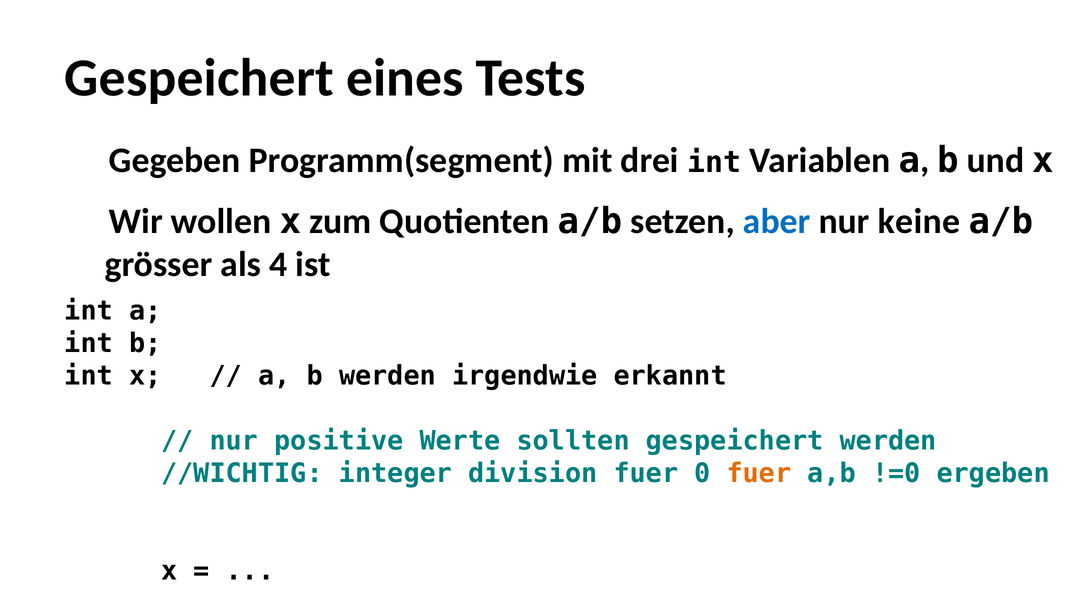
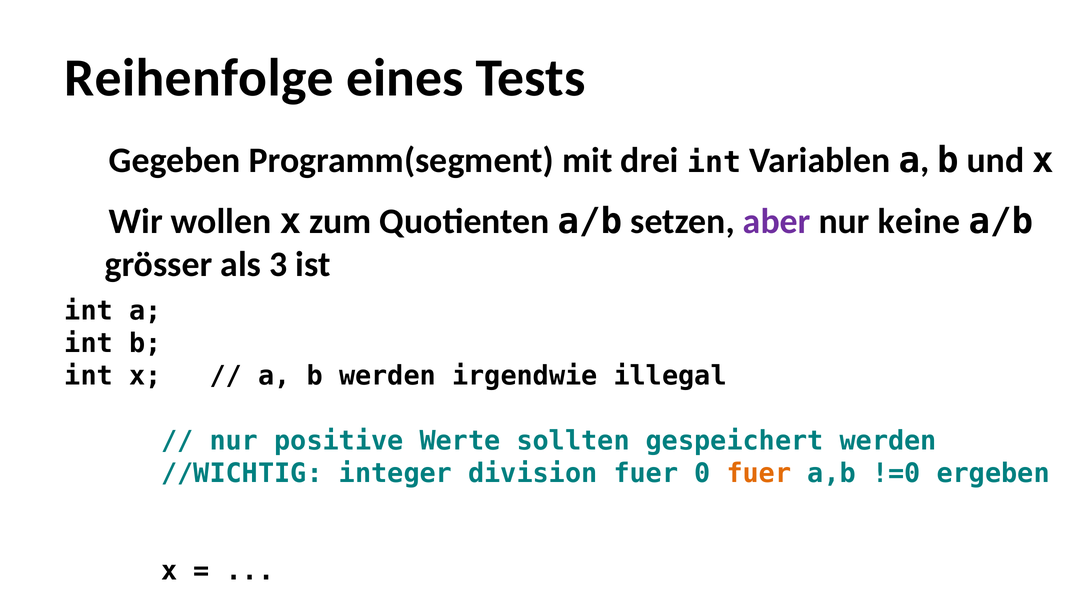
Gespeichert: Gespeichert -> Reihenfolge (199, 78)
aber colour: blue -> purple (777, 222)
4: 4 -> 3 (278, 264)
erkannt: erkannt -> illegal (670, 376)
